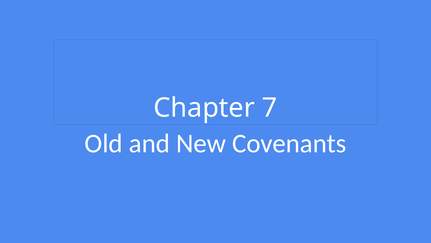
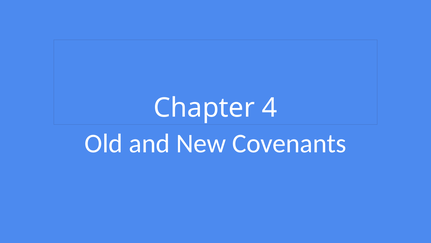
7: 7 -> 4 (270, 108)
